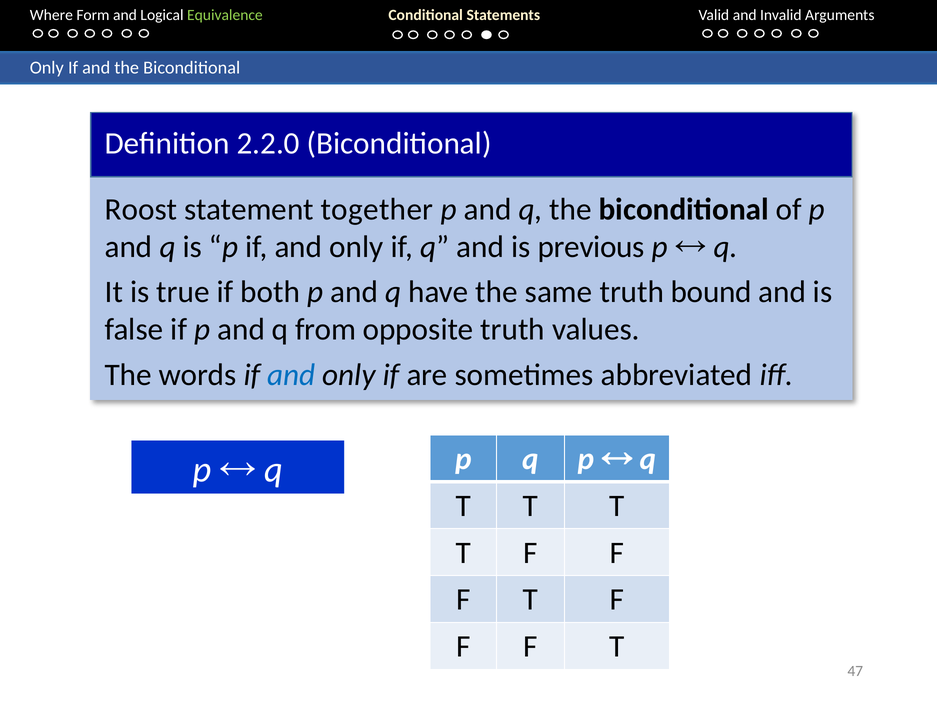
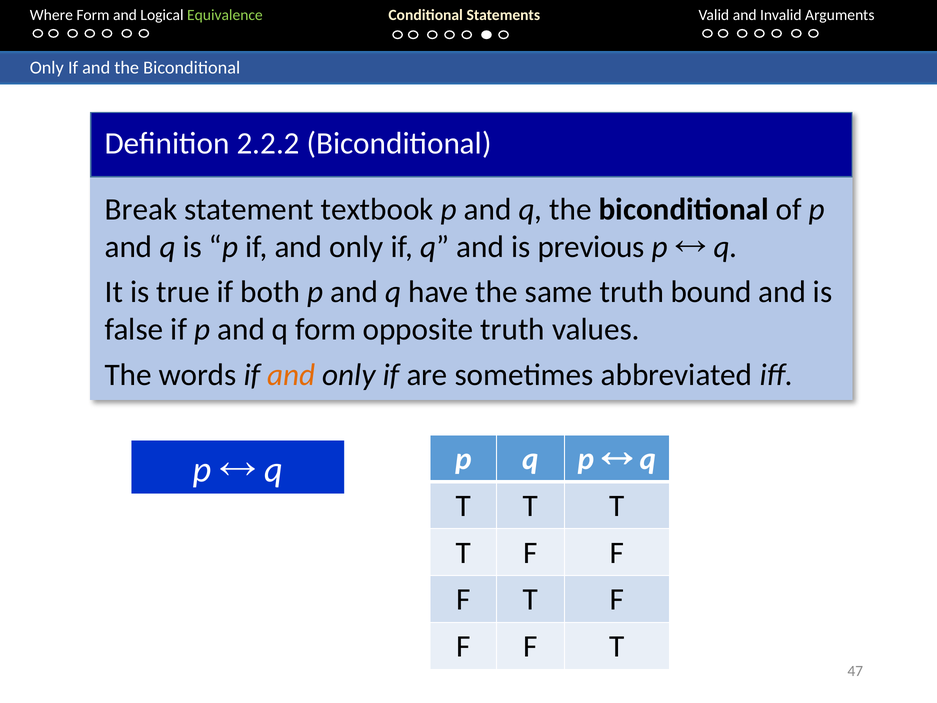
2.2.0: 2.2.0 -> 2.2.2 (268, 143)
Roost: Roost -> Break (141, 209)
together: together -> textbook (377, 209)
q from: from -> form (326, 329)
and colour: blue -> orange (291, 375)
